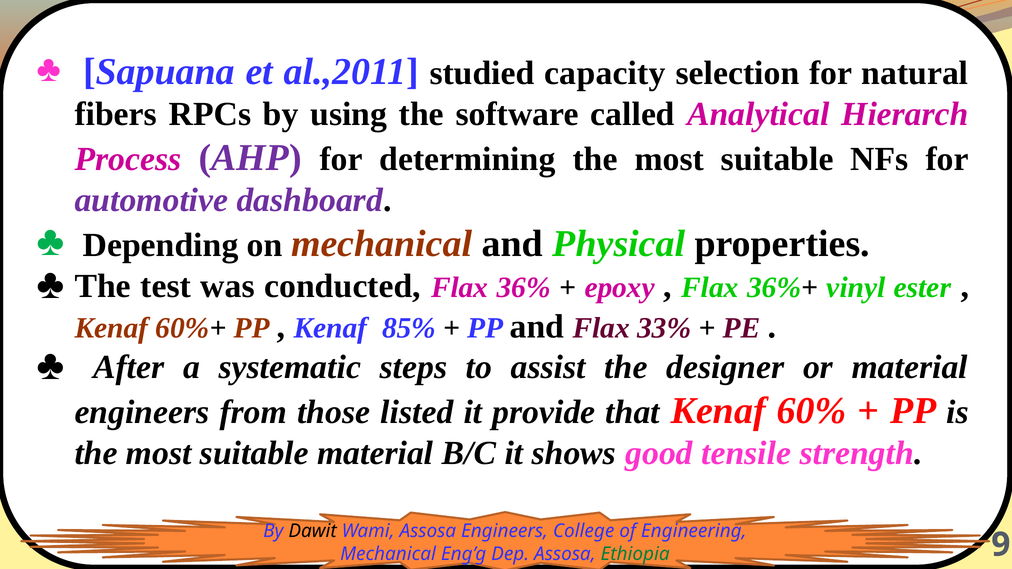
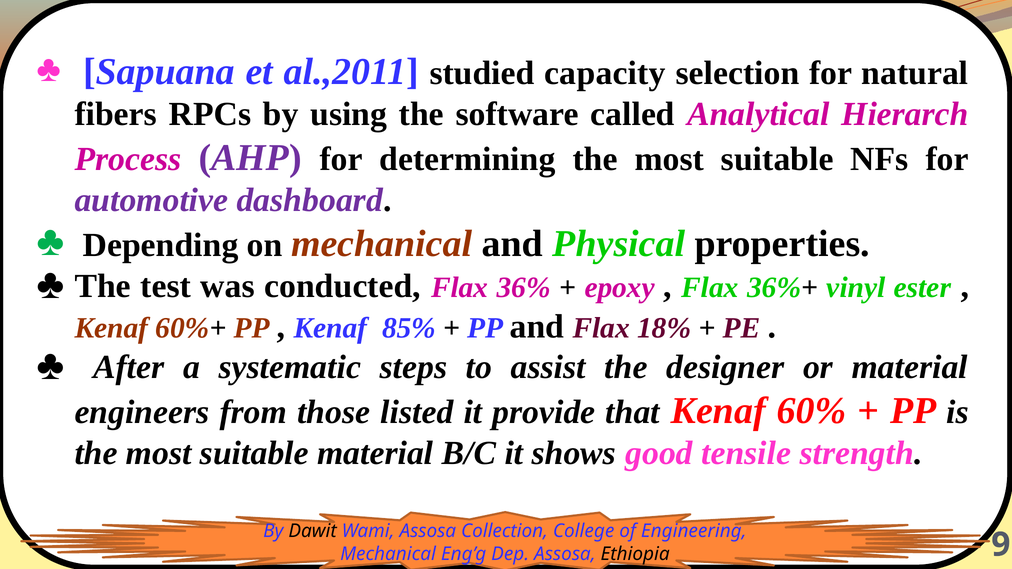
33%: 33% -> 18% (664, 328)
Assosa Engineers: Engineers -> Collection (505, 531)
Ethiopia colour: green -> black (635, 554)
